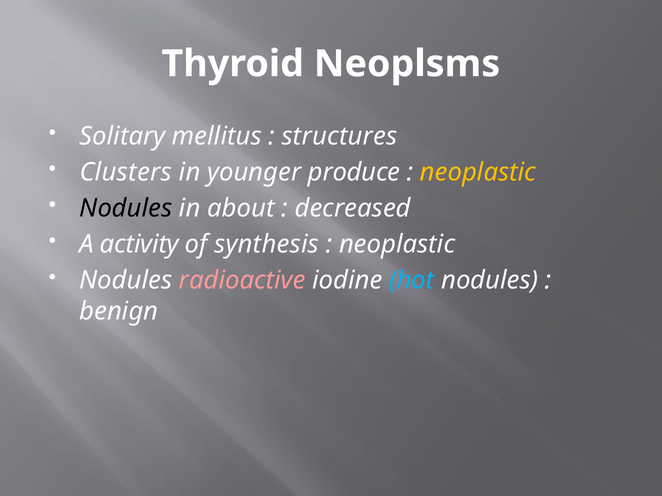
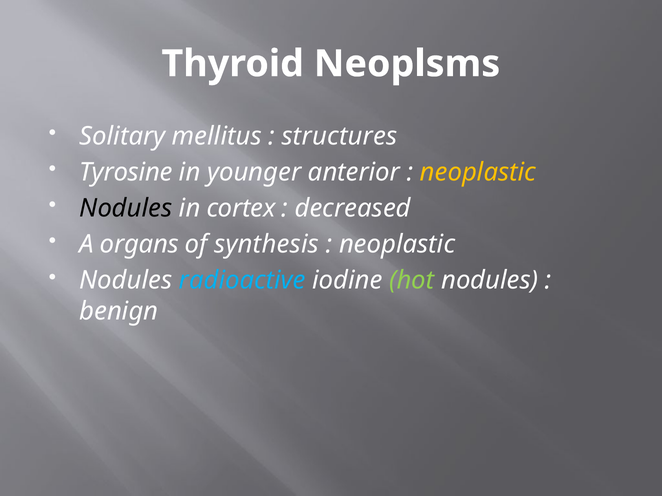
Clusters: Clusters -> Tyrosine (126, 172)
produce: produce -> anterior (354, 172)
about: about -> cortex (241, 209)
activity: activity -> organs (139, 245)
radioactive colour: pink -> light blue (242, 281)
hot colour: light blue -> light green (412, 281)
